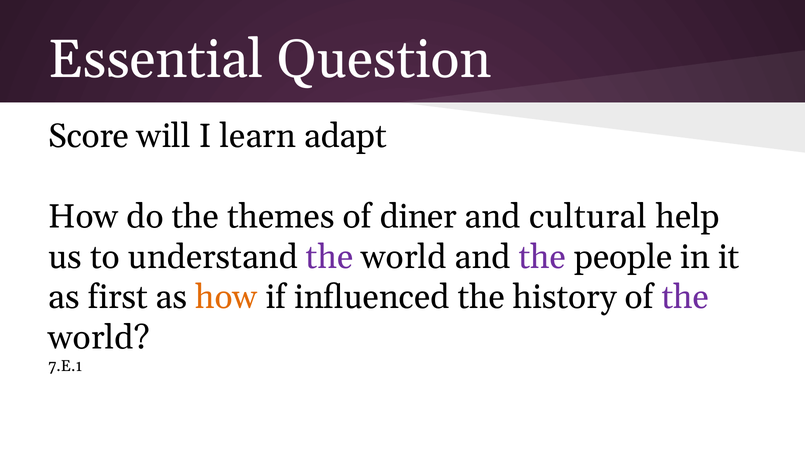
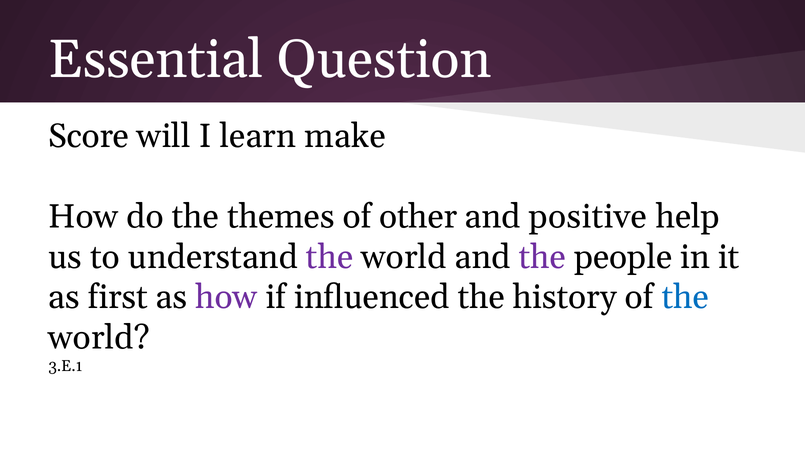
adapt: adapt -> make (345, 136)
diner: diner -> other (418, 217)
cultural: cultural -> positive (588, 217)
how colour: orange -> purple (226, 297)
the colour: purple -> blue (685, 297)
7.E.1: 7.E.1 -> 3.E.1 (65, 366)
